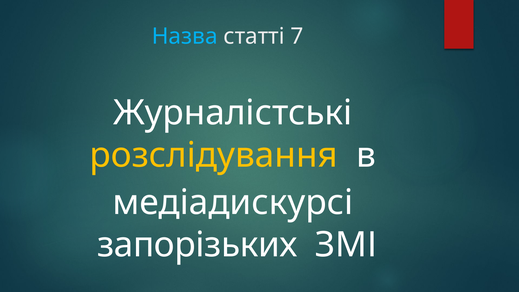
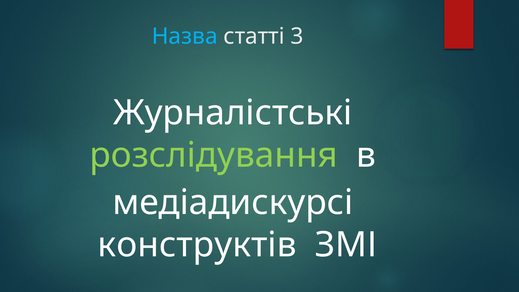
7: 7 -> 3 (297, 36)
розслідування colour: yellow -> light green (214, 155)
запорізьких: запорізьких -> конструктів (197, 245)
